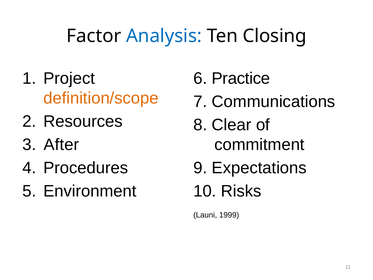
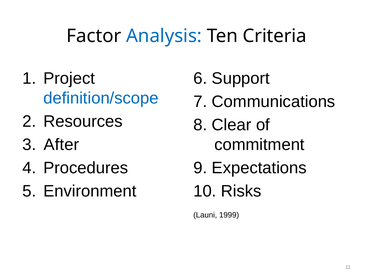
Closing: Closing -> Criteria (275, 36)
Practice: Practice -> Support (241, 78)
definition/scope colour: orange -> blue (101, 98)
